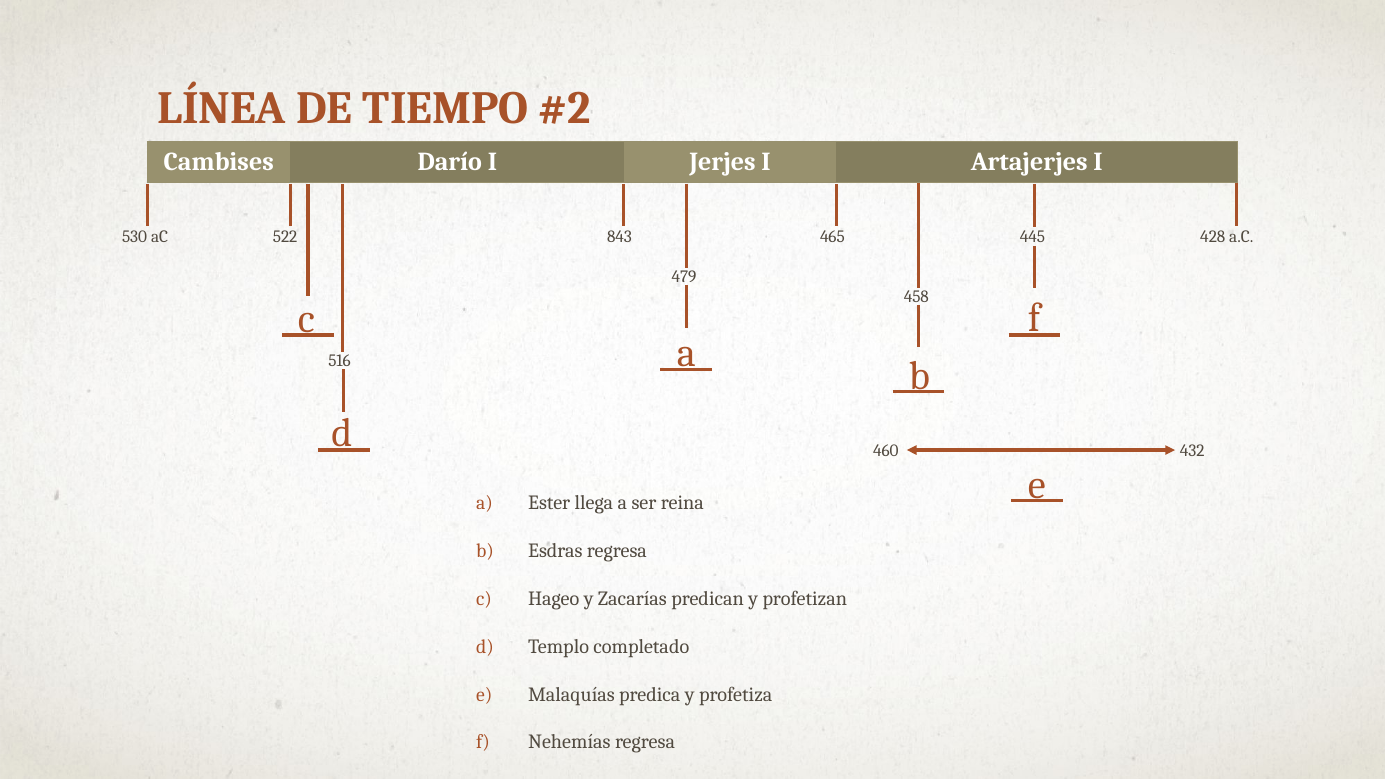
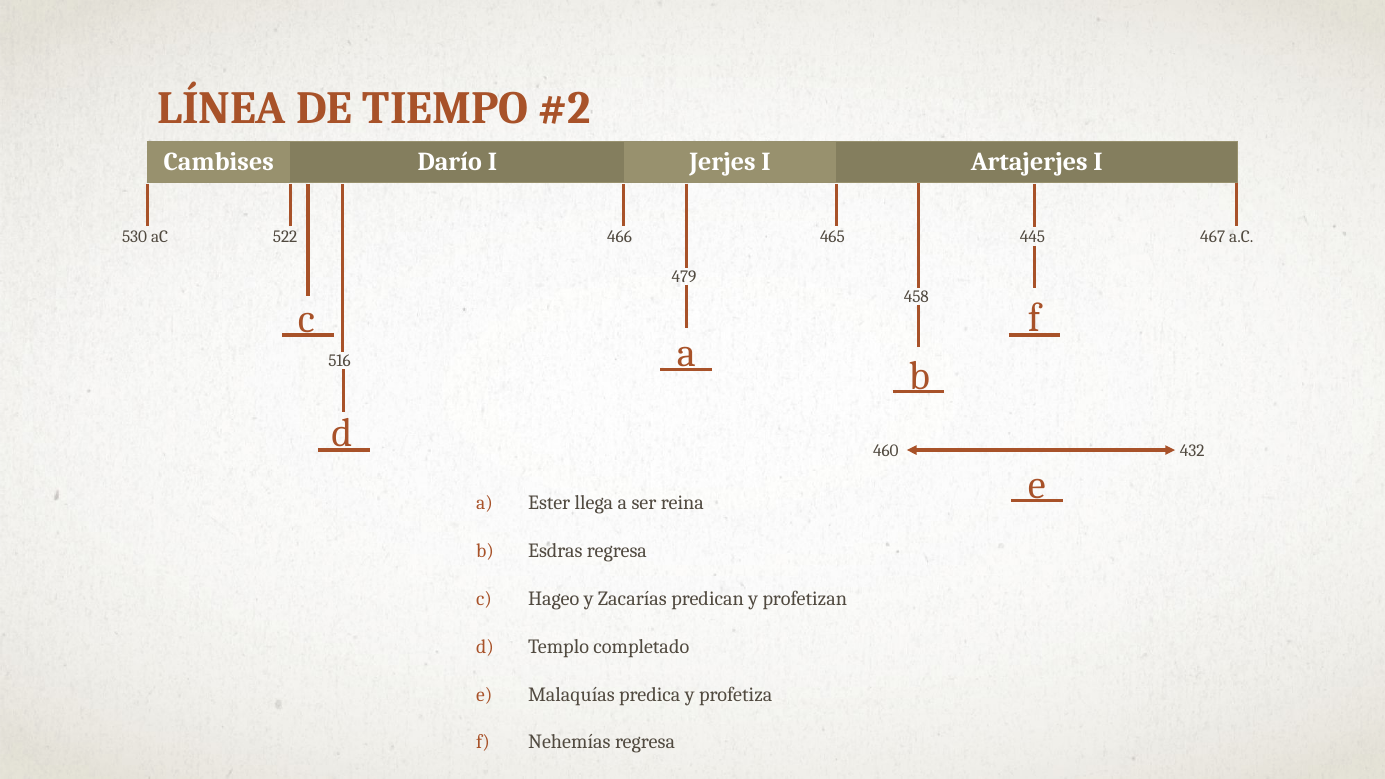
843: 843 -> 466 (619, 237)
428: 428 -> 467 (1213, 237)
